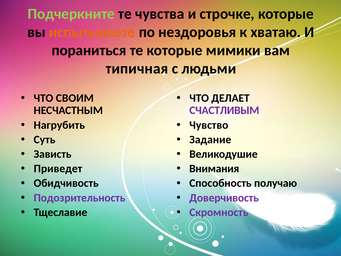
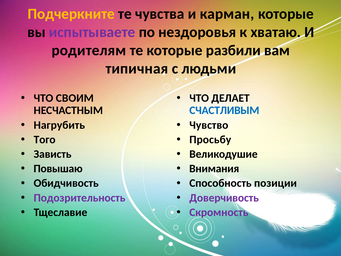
Подчеркните colour: light green -> yellow (71, 14)
строчке: строчке -> карман (227, 14)
испытываете colour: orange -> purple (92, 32)
пораниться: пораниться -> родителям (89, 50)
мимики: мимики -> разбили (233, 50)
СЧАСТЛИВЫМ colour: purple -> blue (224, 110)
Суть: Суть -> Того (45, 139)
Задание: Задание -> Просьбу (210, 139)
Приведет: Приведет -> Повышаю (58, 168)
получаю: получаю -> позиции (275, 183)
